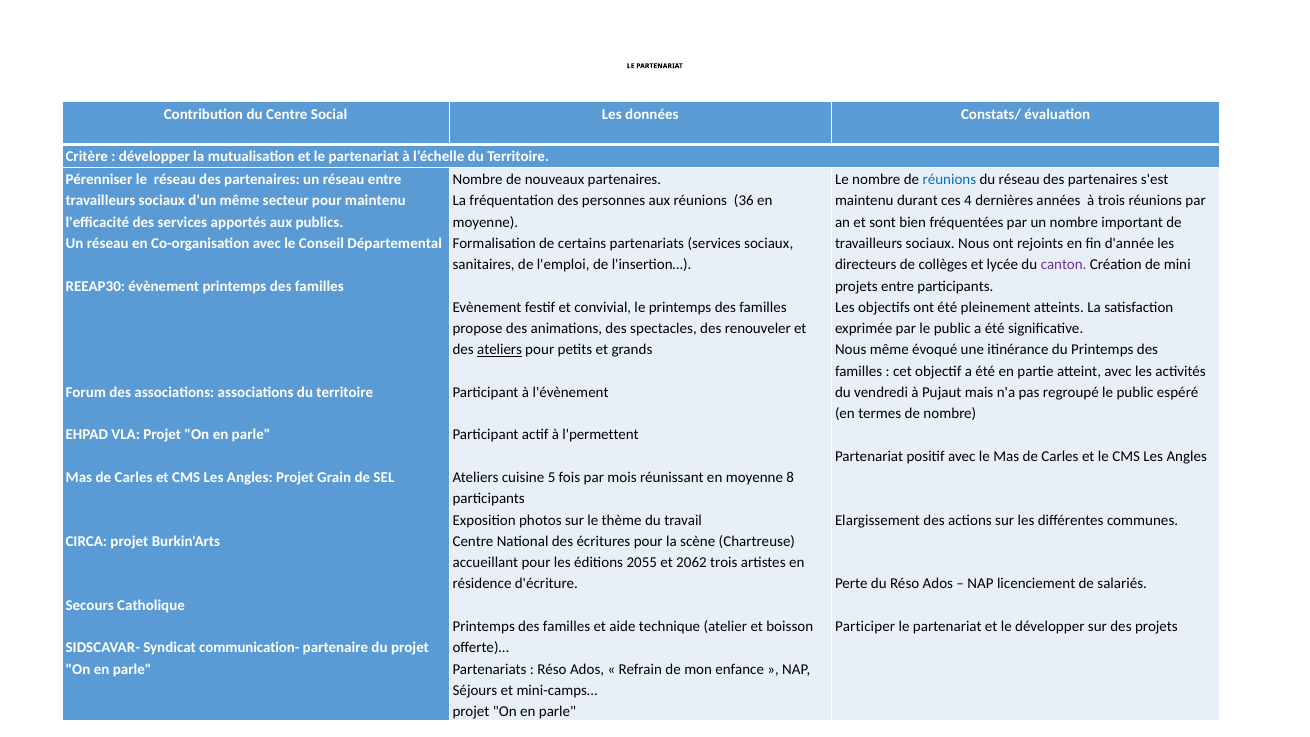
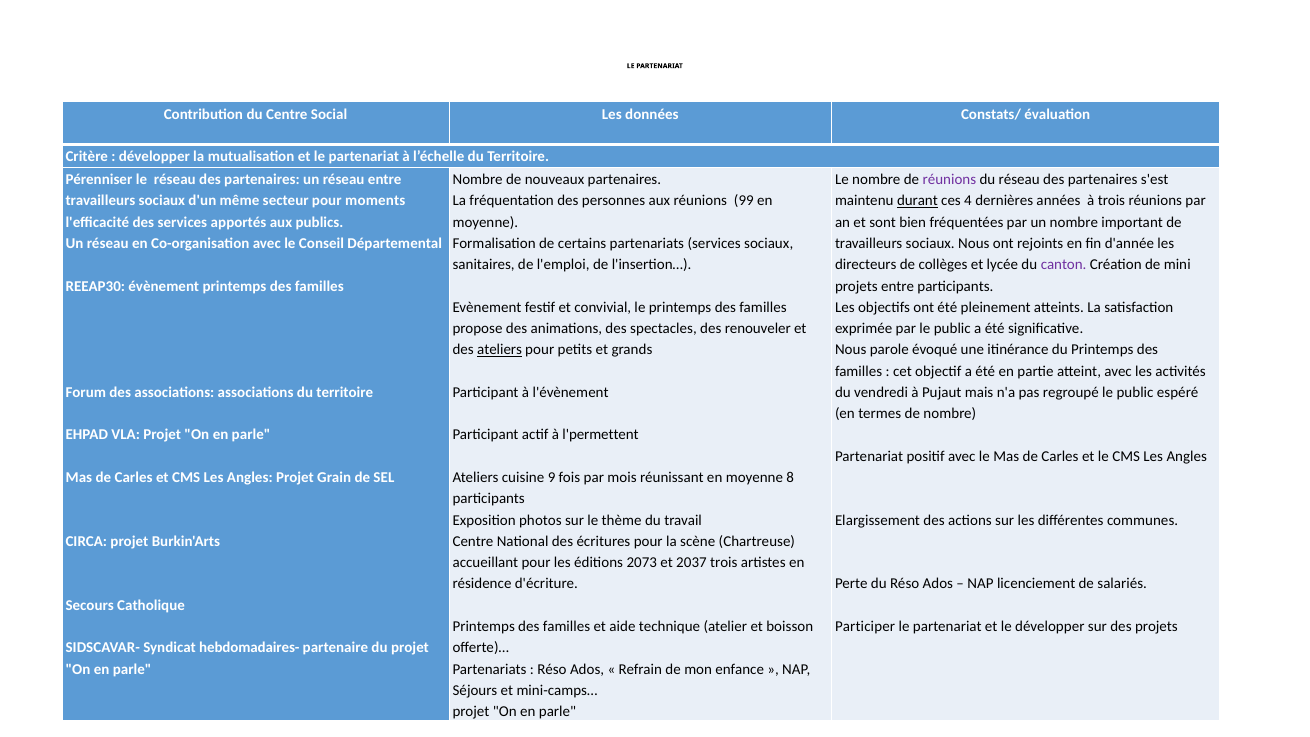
réunions colour: blue -> purple (949, 180)
pour maintenu: maintenu -> moments (375, 201)
36: 36 -> 99 (744, 201)
durant underline: none -> present (917, 201)
Nous même: même -> parole (889, 350)
5: 5 -> 9 (552, 478)
2055: 2055 -> 2073 (642, 563)
2062: 2062 -> 2037 (691, 563)
communication-: communication- -> hebdomadaires- (249, 648)
